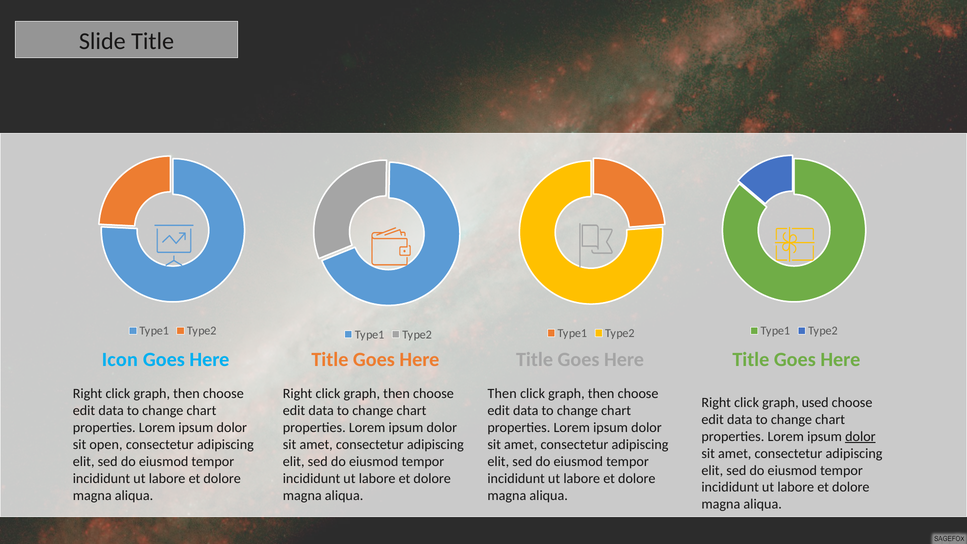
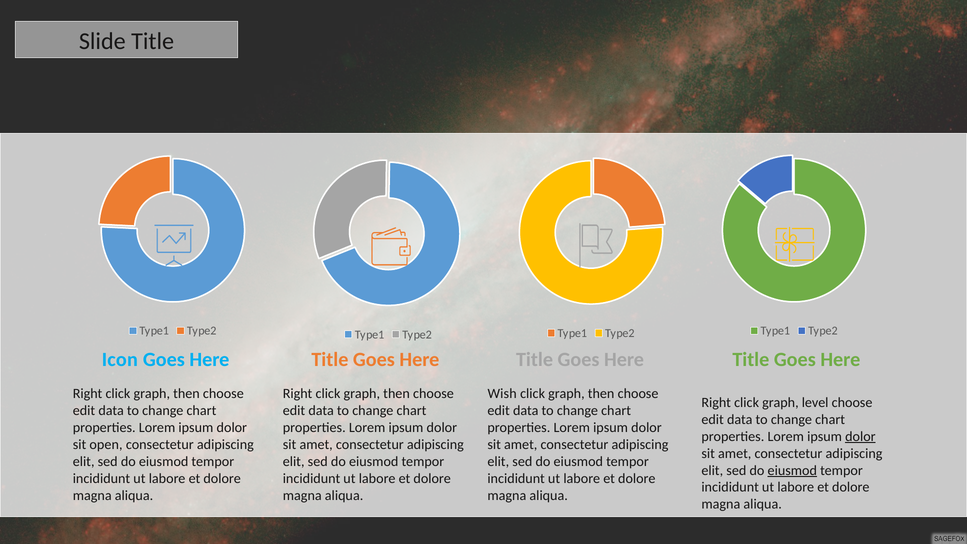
Then: Then -> Wish (502, 394)
used: used -> level (815, 403)
eiusmod underline: none -> present (792, 470)
